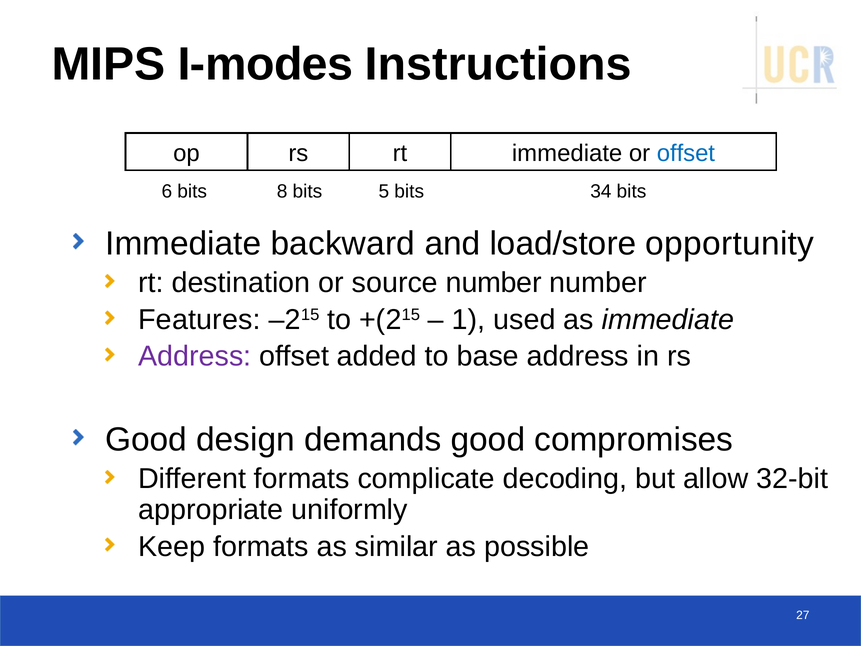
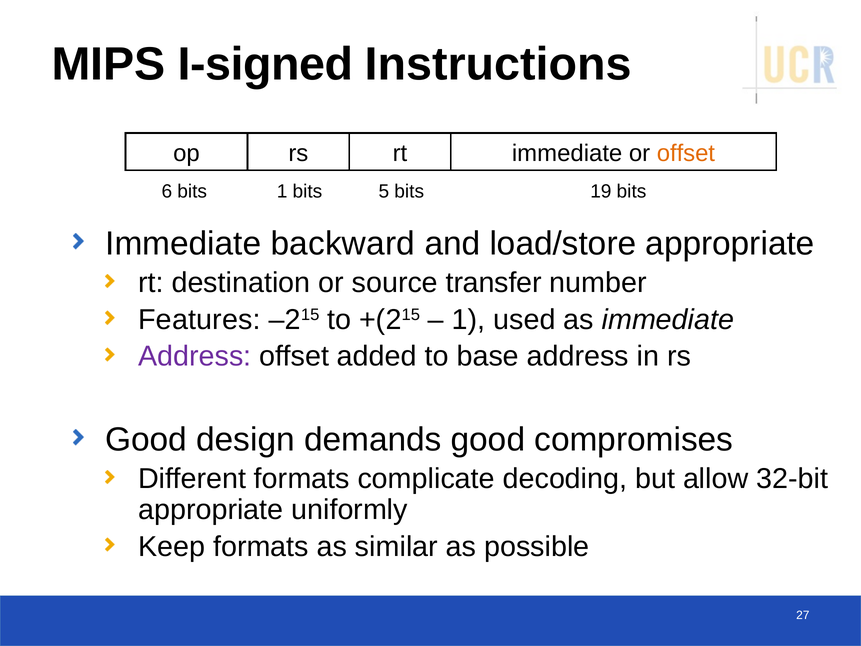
I-modes: I-modes -> I-signed (265, 64)
offset colour: blue -> orange (686, 153)
bits 8: 8 -> 1 (282, 191)
34: 34 -> 19 (601, 191)
load/store opportunity: opportunity -> appropriate (730, 243)
source number: number -> transfer (494, 283)
